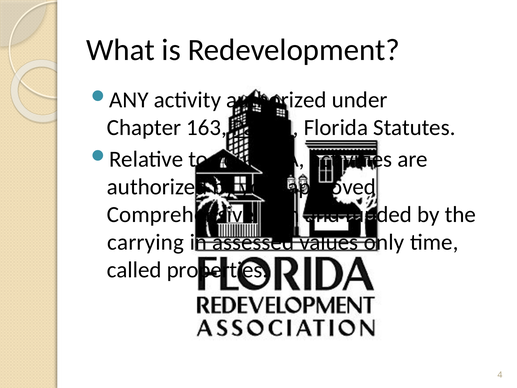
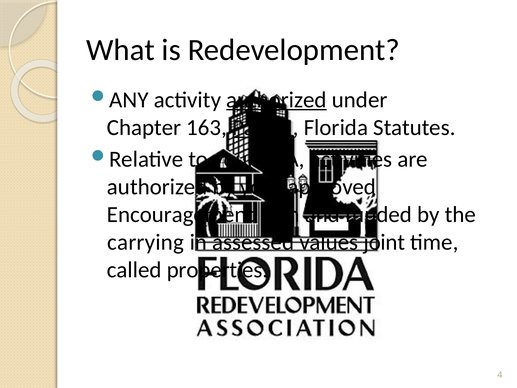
authorized underline: none -> present (276, 100)
Comprehensive: Comprehensive -> Encouragement (181, 214)
only: only -> joint (384, 242)
